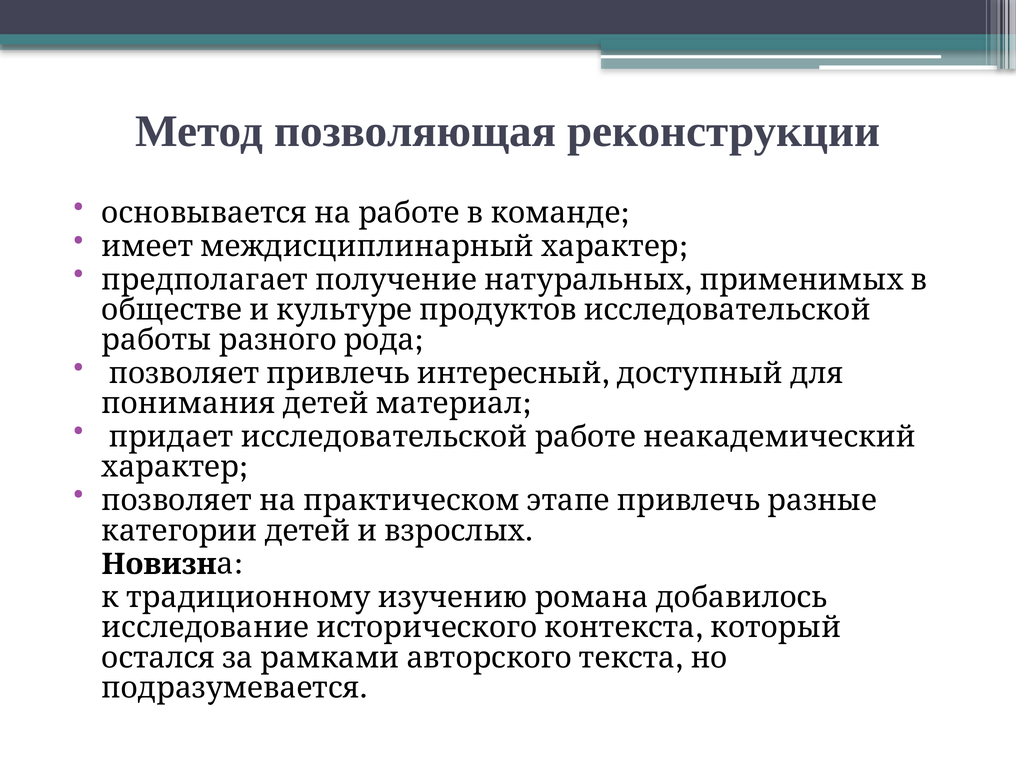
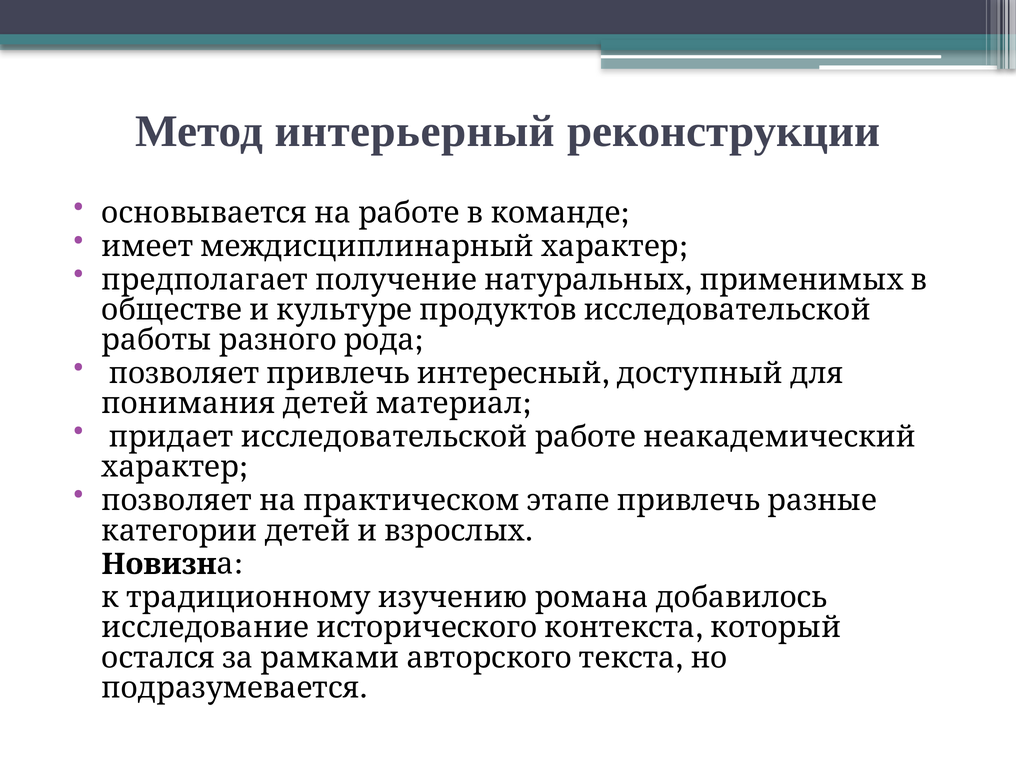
позволяющая: позволяющая -> интерьерный (415, 131)
